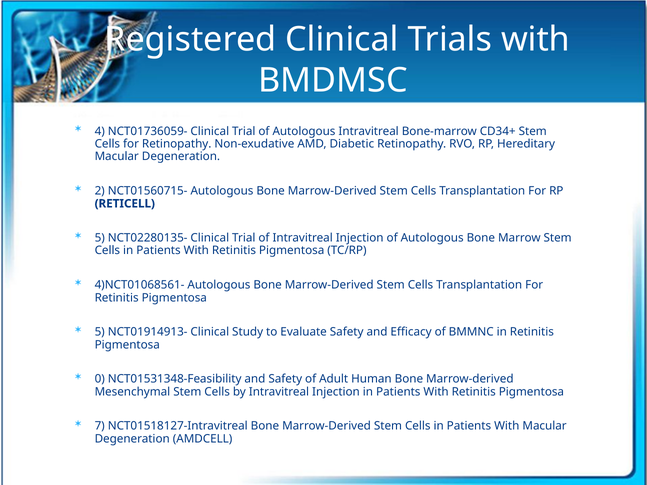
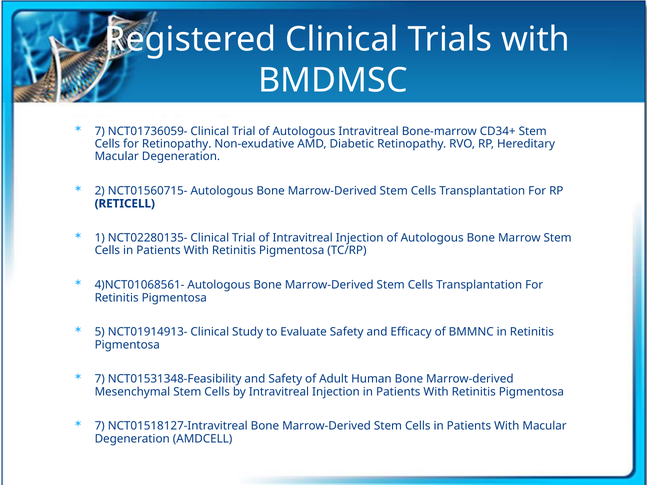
4: 4 -> 7 (100, 131)
5: 5 -> 1 (100, 238)
0: 0 -> 7 (100, 379)
